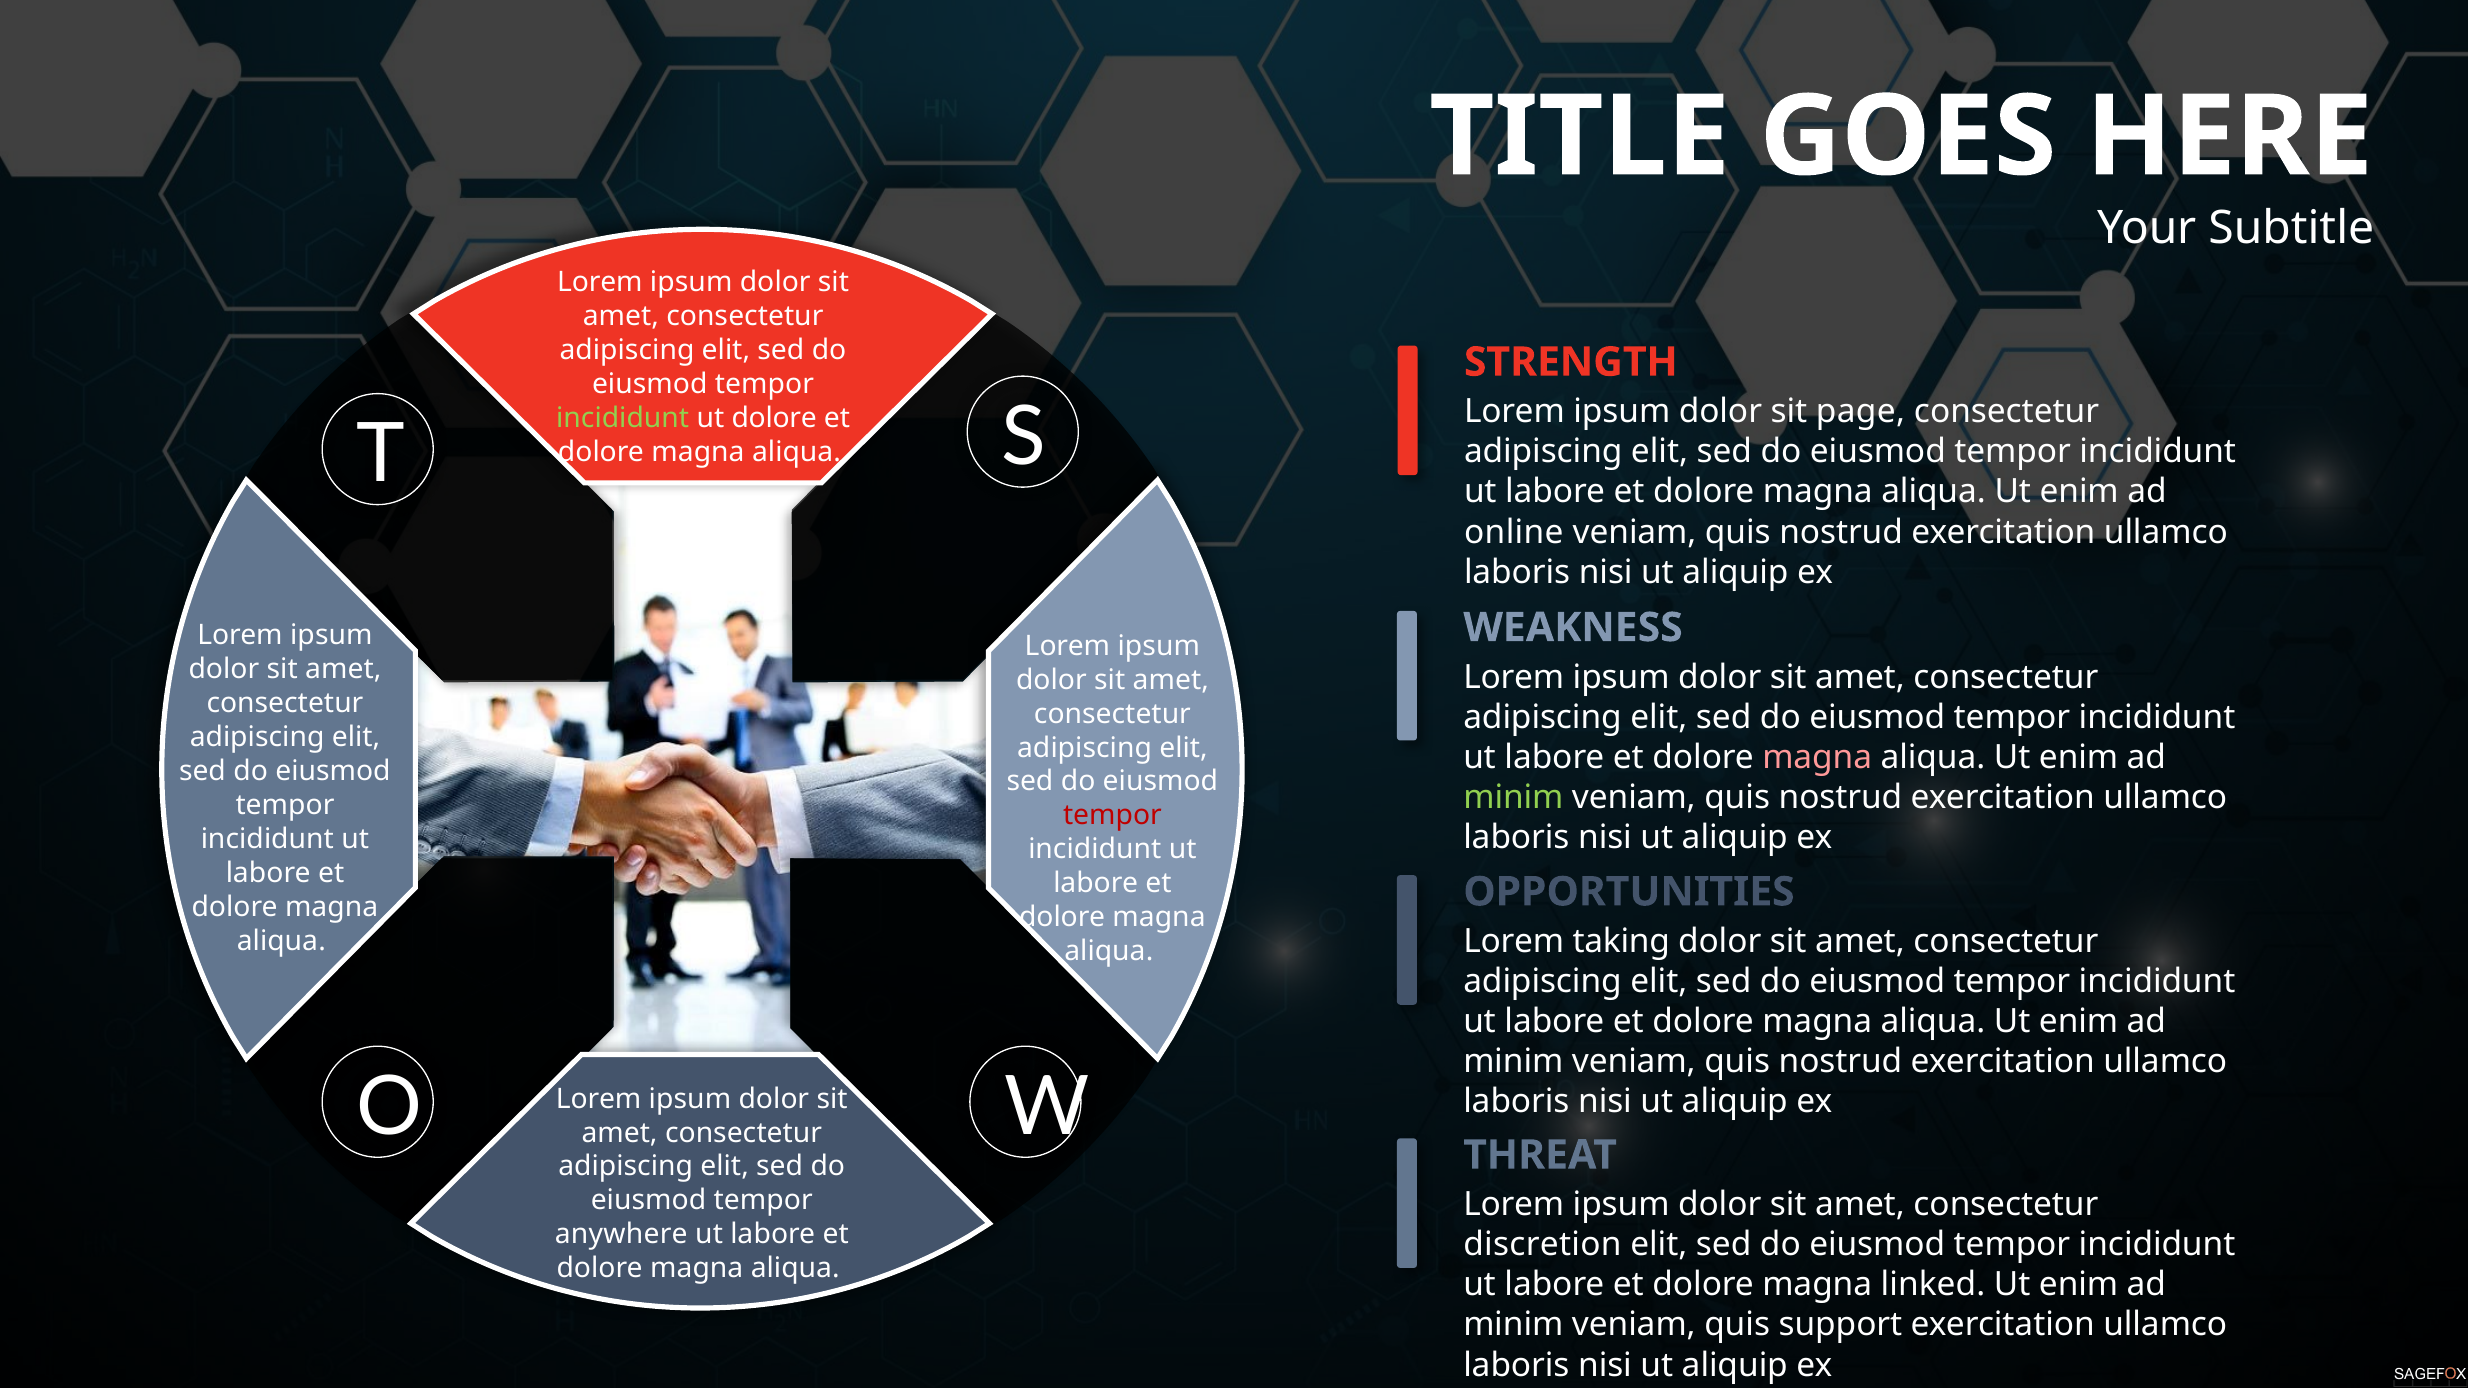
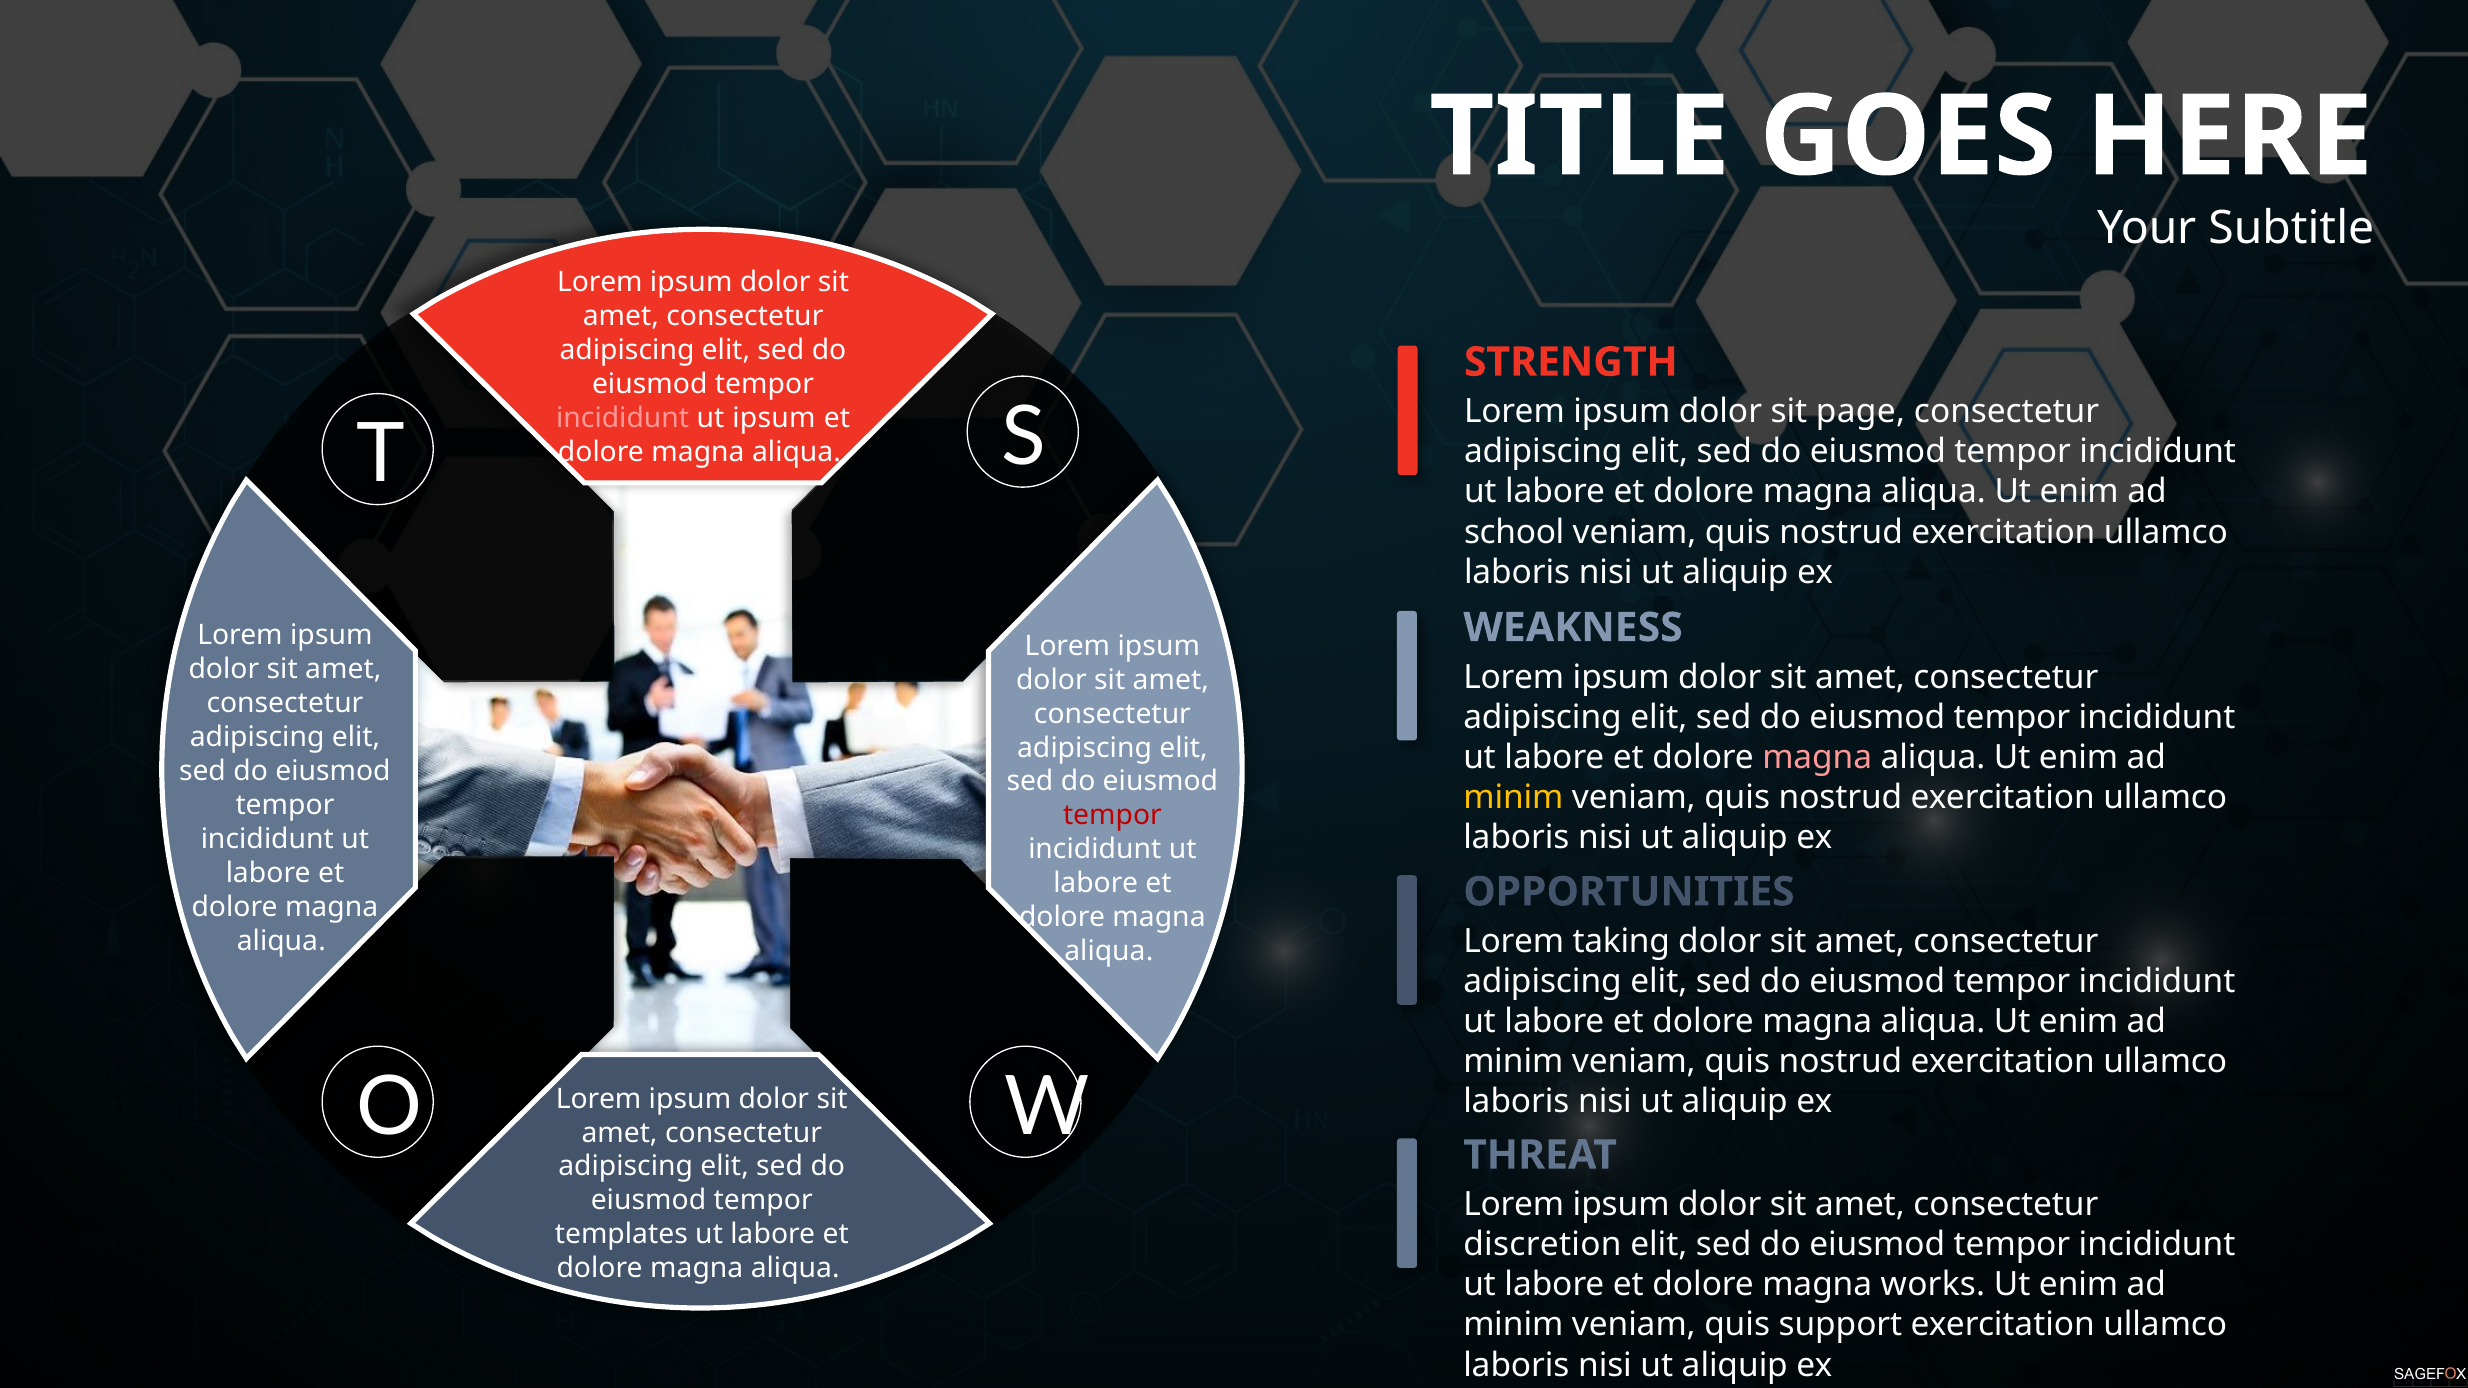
incididunt colour: light green -> pink (623, 418)
ut dolore: dolore -> ipsum (774, 418)
online: online -> school (1514, 532)
minim colour: light green -> yellow (1513, 798)
anywhere: anywhere -> templates (621, 1235)
linked: linked -> works (1933, 1285)
